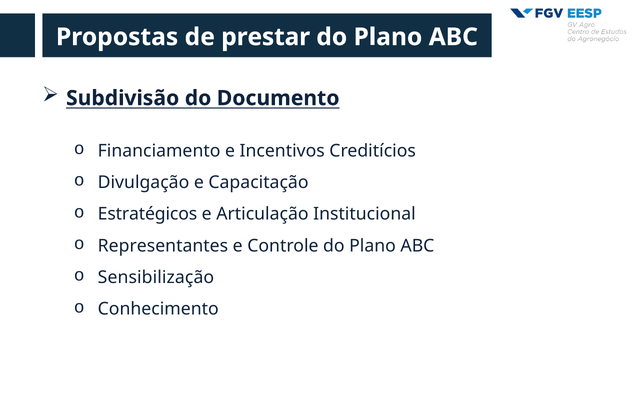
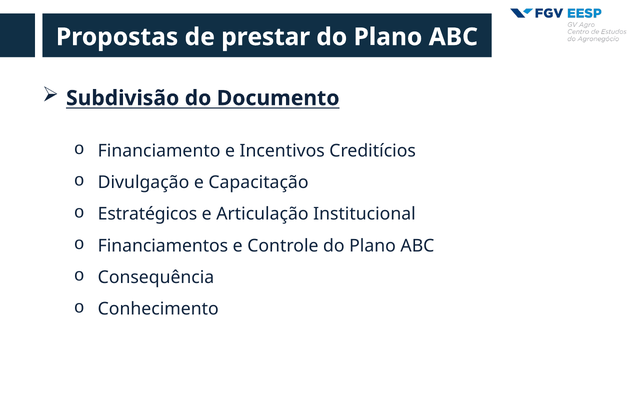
Representantes: Representantes -> Financiamentos (163, 246)
Sensibilização: Sensibilização -> Consequência (156, 278)
